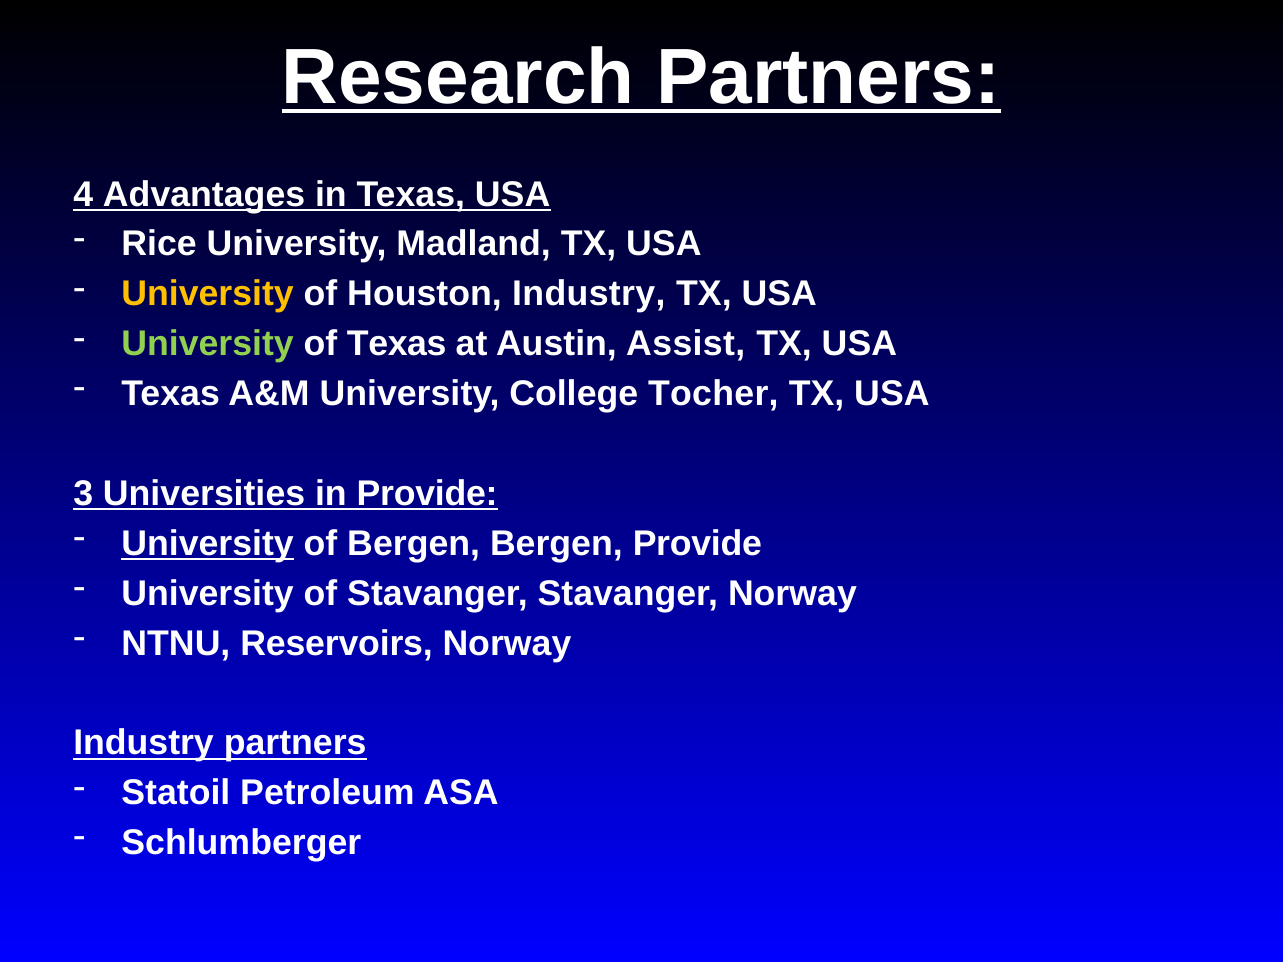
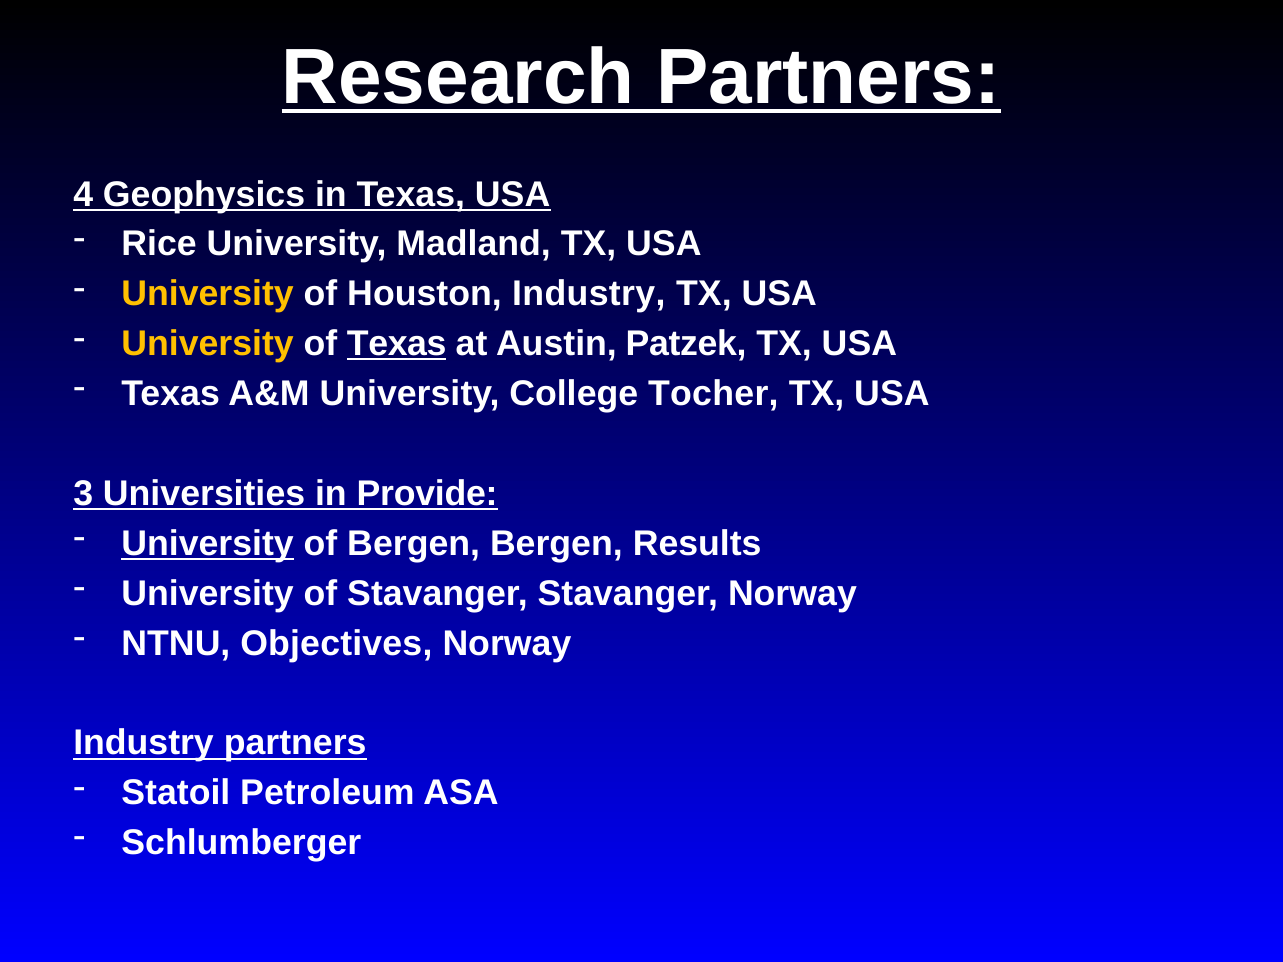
Advantages: Advantages -> Geophysics (204, 194)
University colour: light green -> yellow (208, 344)
Texas underline: none -> present (397, 344)
Assist: Assist -> Patzek (686, 344)
Bergen Provide: Provide -> Results (697, 544)
Reservoirs: Reservoirs -> Objectives (336, 644)
